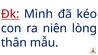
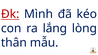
niên: niên -> lắng (55, 28)
